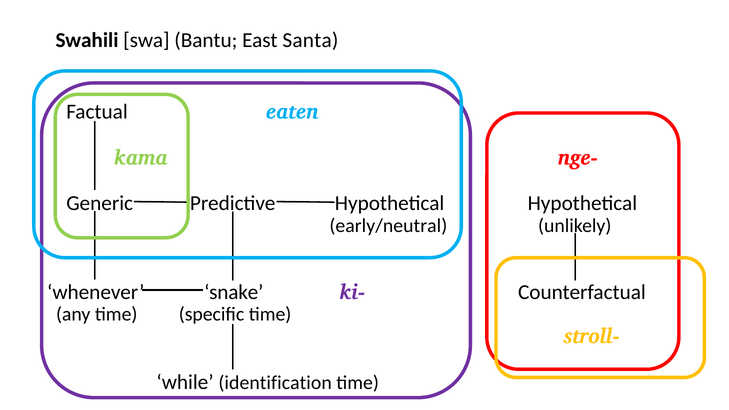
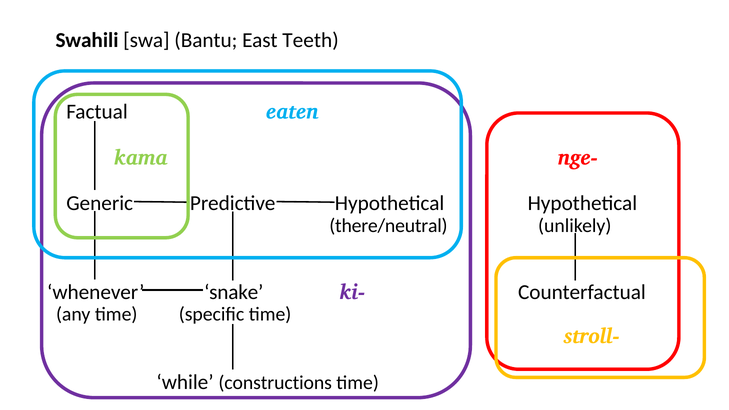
Santa: Santa -> Teeth (311, 40)
early/neutral: early/neutral -> there/neutral (388, 226)
identification: identification -> constructions (275, 383)
